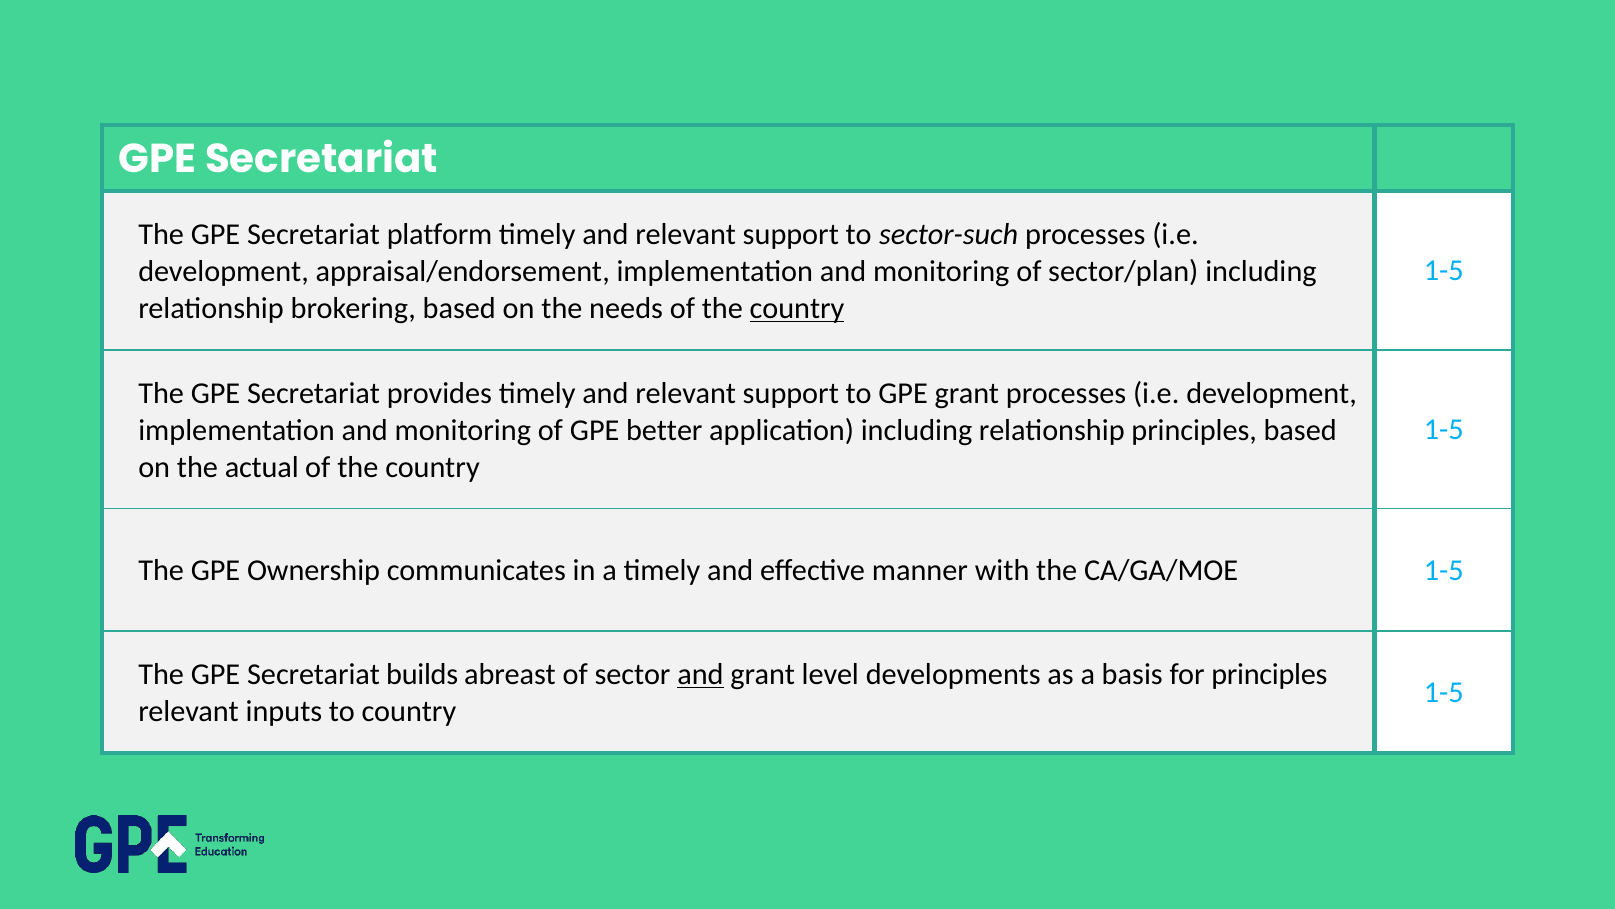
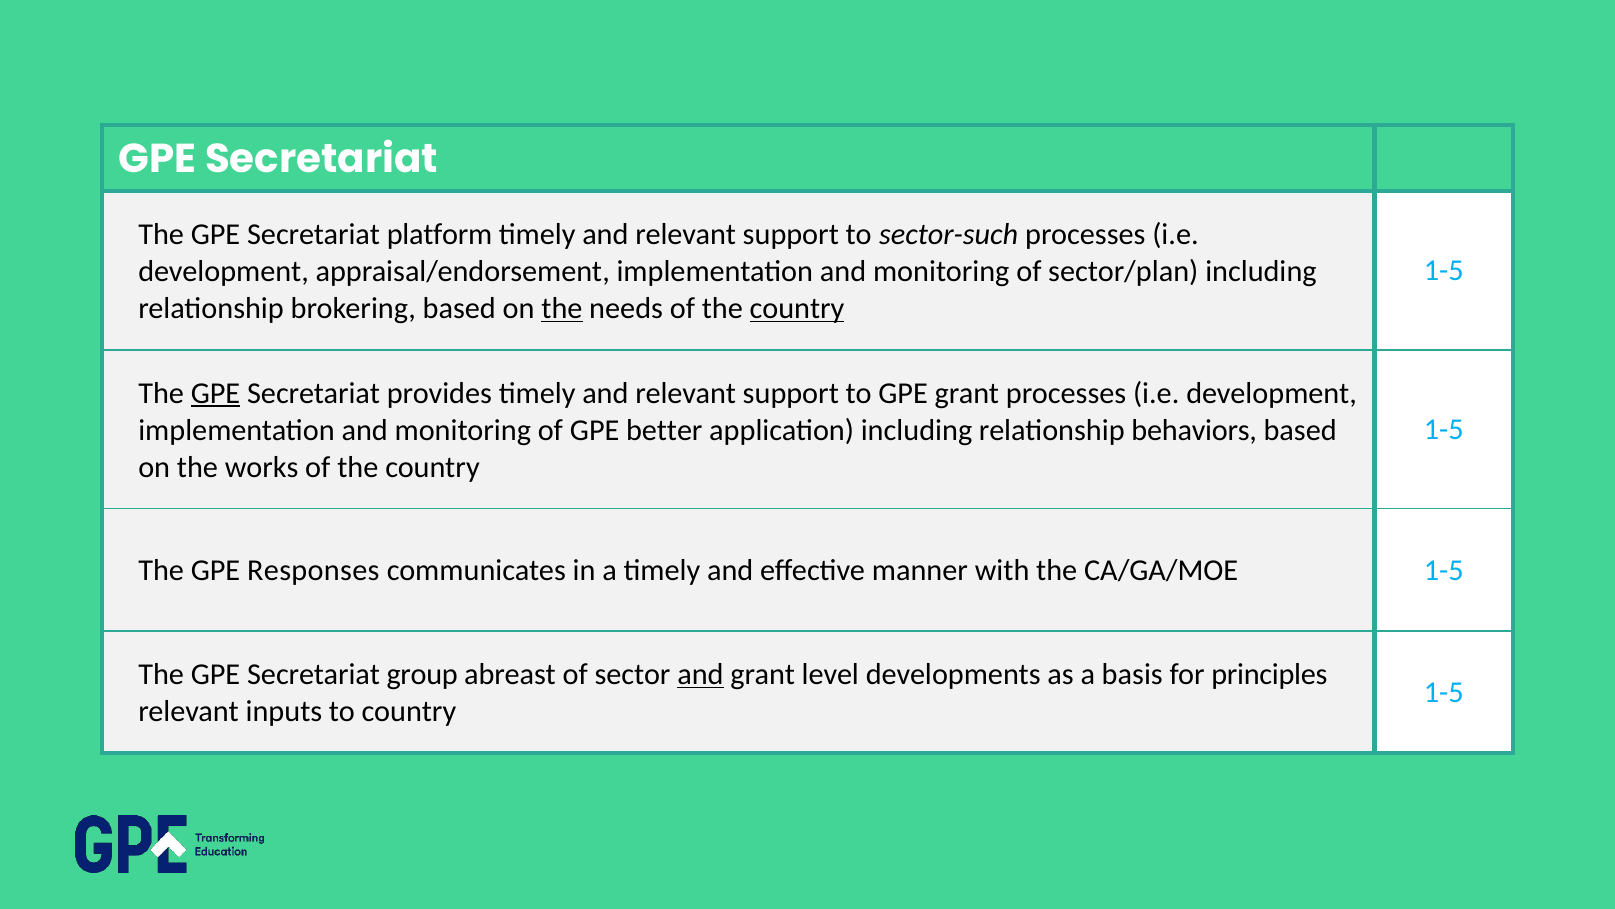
the underline: none -> present (562, 308)
GPE underline: none -> present (215, 393)
relationship principles: principles -> behaviors (1194, 430)
actual: actual -> works (262, 467)
Ownership: Ownership -> Responses (313, 570)
builds: builds -> group (422, 674)
